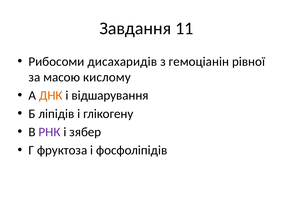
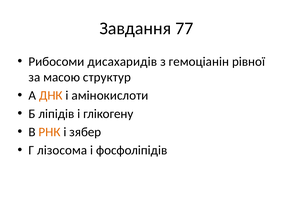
11: 11 -> 77 (184, 28)
кислому: кислому -> структур (107, 77)
відшарування: відшарування -> амінокислоти (110, 95)
РНК colour: purple -> orange (50, 132)
фруктоза: фруктоза -> лізосома (62, 150)
